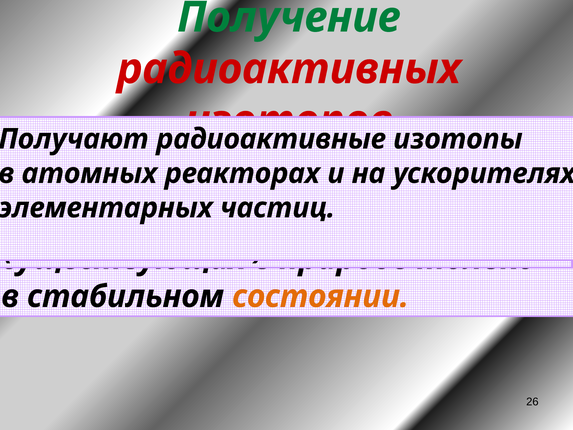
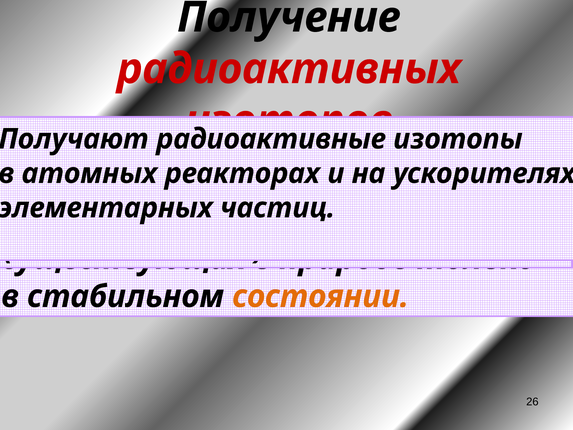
Получение colour: green -> black (289, 17)
